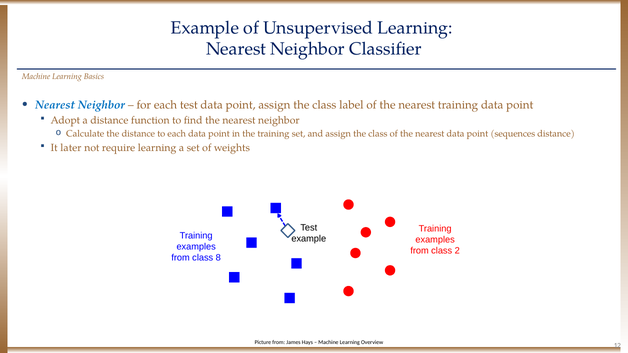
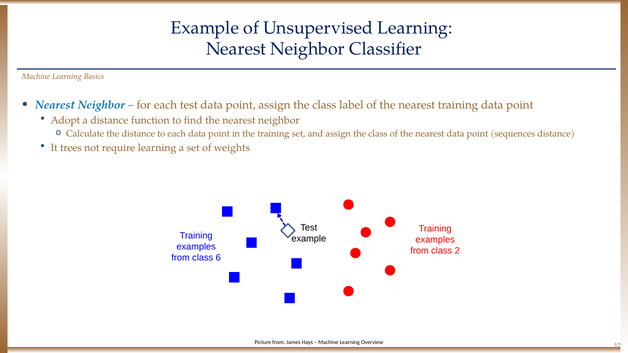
later: later -> trees (71, 148)
8: 8 -> 6 (218, 258)
